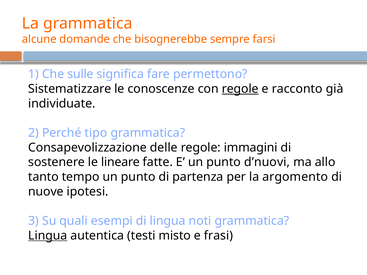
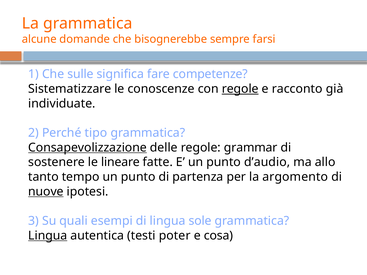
permettono: permettono -> competenze (210, 74)
Consapevolizzazione underline: none -> present (88, 148)
immagini: immagini -> grammar (251, 148)
d’nuovi: d’nuovi -> d’audio (267, 162)
nuove underline: none -> present (46, 192)
noti: noti -> sole (200, 221)
misto: misto -> poter (175, 236)
frasi: frasi -> cosa (219, 236)
